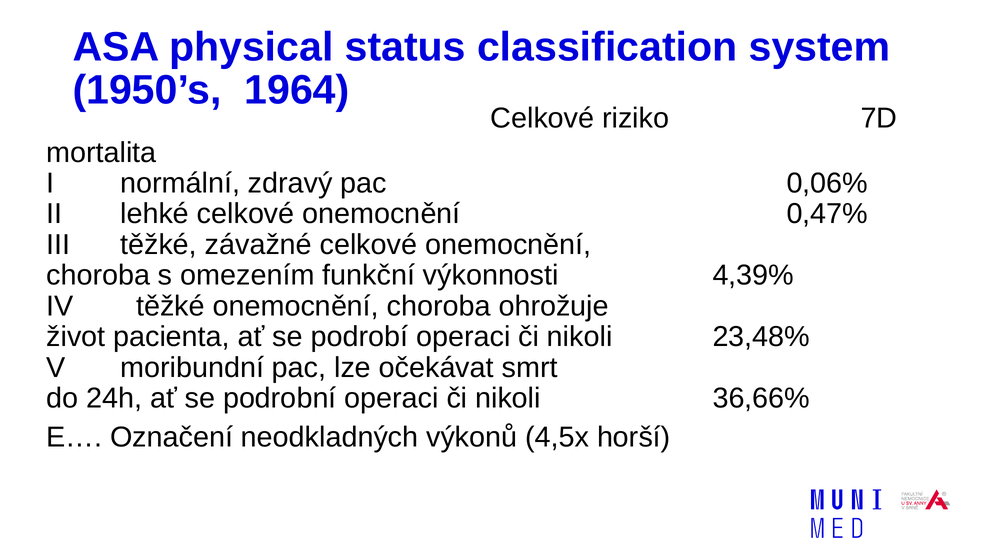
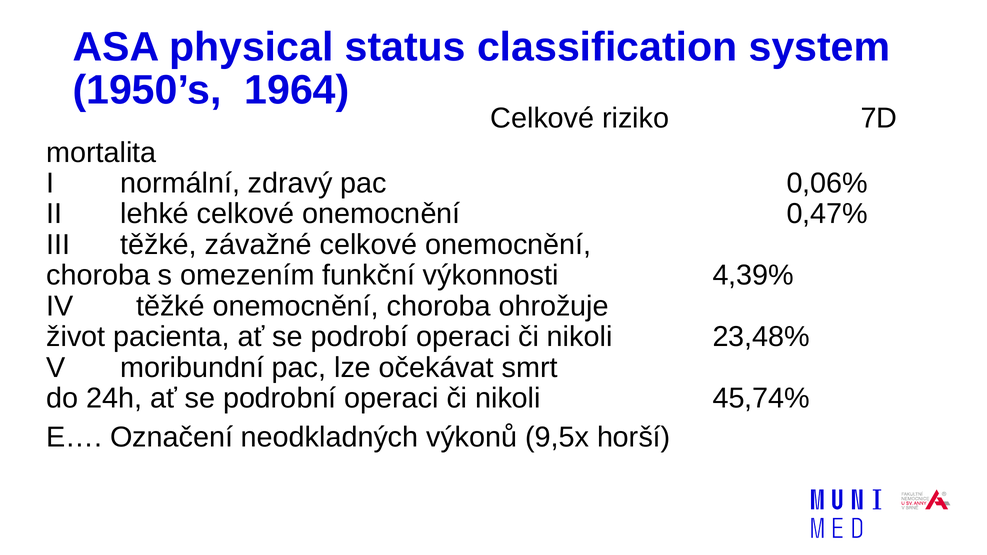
36,66%: 36,66% -> 45,74% (761, 399)
4,5x: 4,5x -> 9,5x (557, 438)
